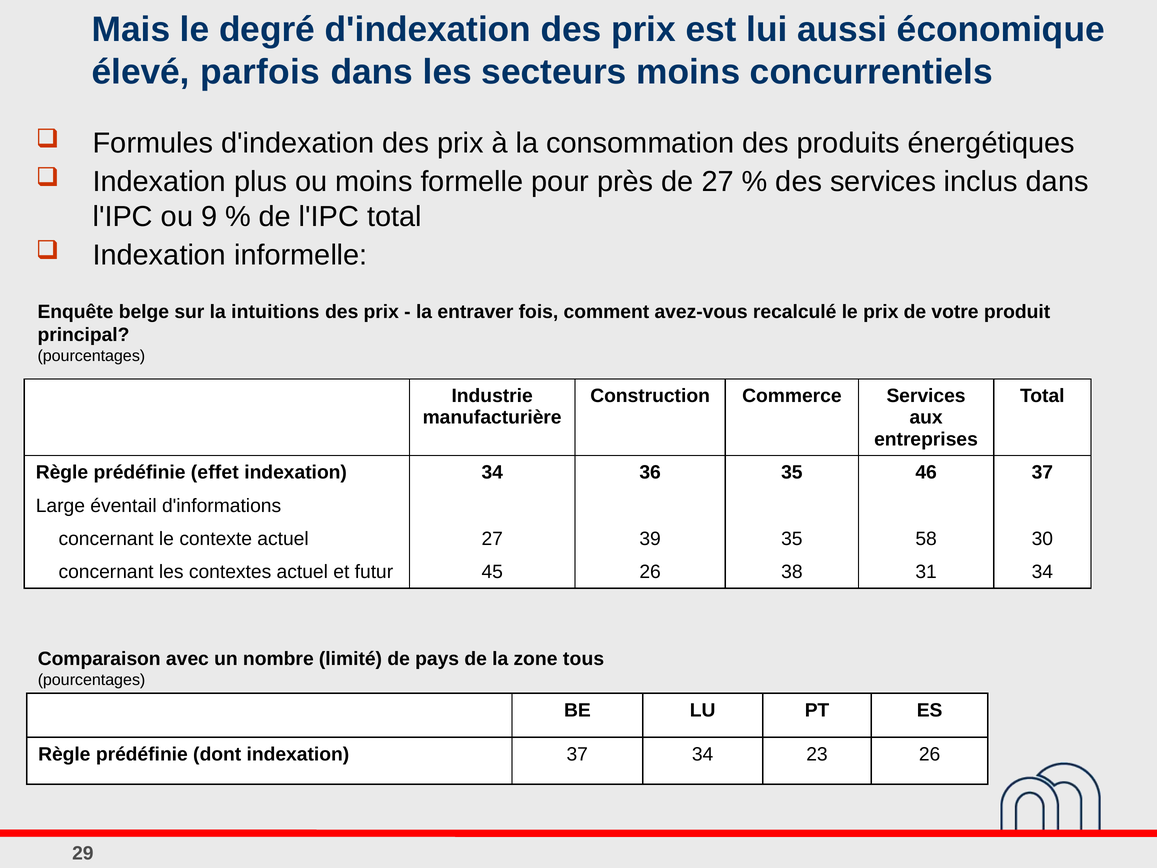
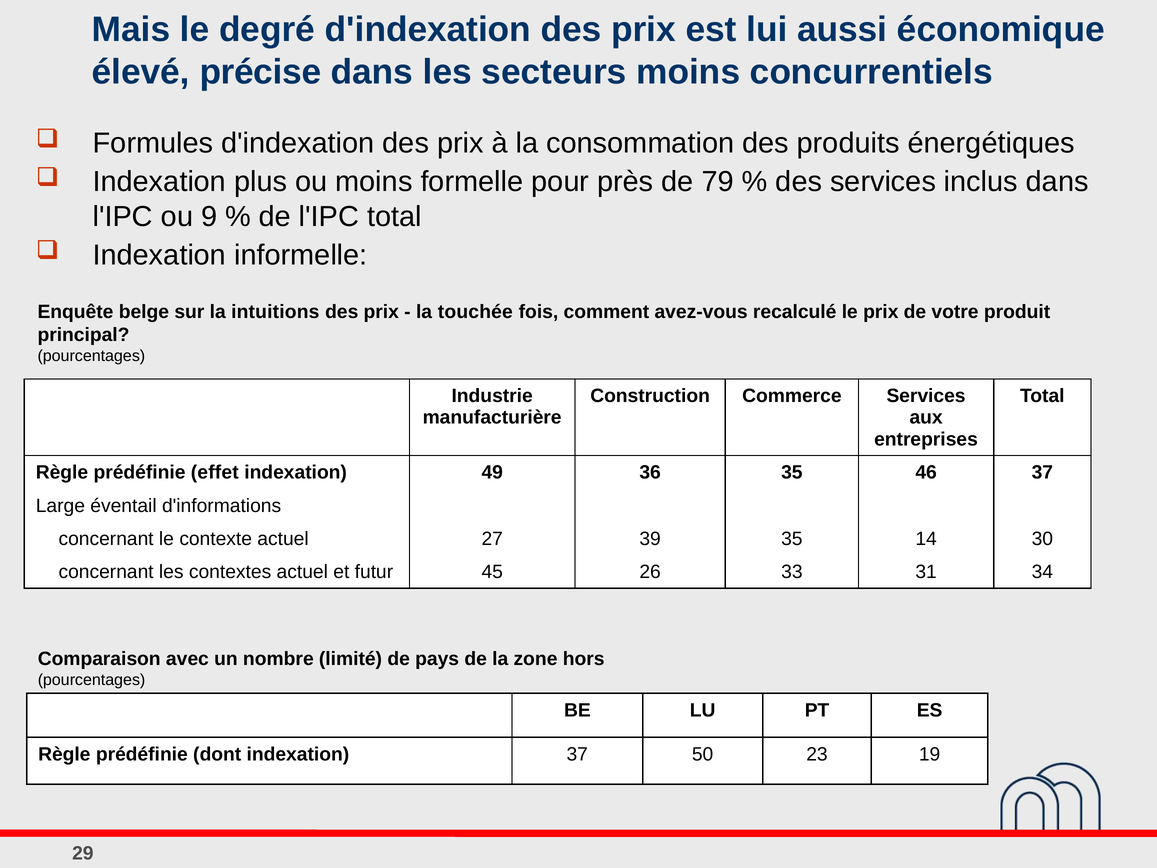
parfois: parfois -> précise (260, 72)
de 27: 27 -> 79 (718, 182)
entraver: entraver -> touchée (475, 312)
indexation 34: 34 -> 49 (492, 472)
58: 58 -> 14 (926, 539)
38: 38 -> 33 (792, 572)
tous: tous -> hors (584, 659)
37 34: 34 -> 50 (703, 754)
23 26: 26 -> 19 (930, 754)
